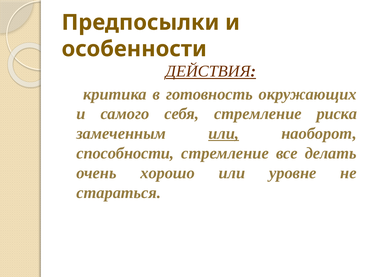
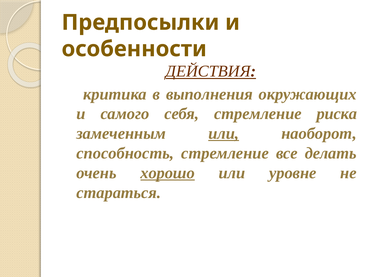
готовность: готовность -> выполнения (209, 94)
способности: способности -> способность (125, 153)
хорошо underline: none -> present (168, 173)
